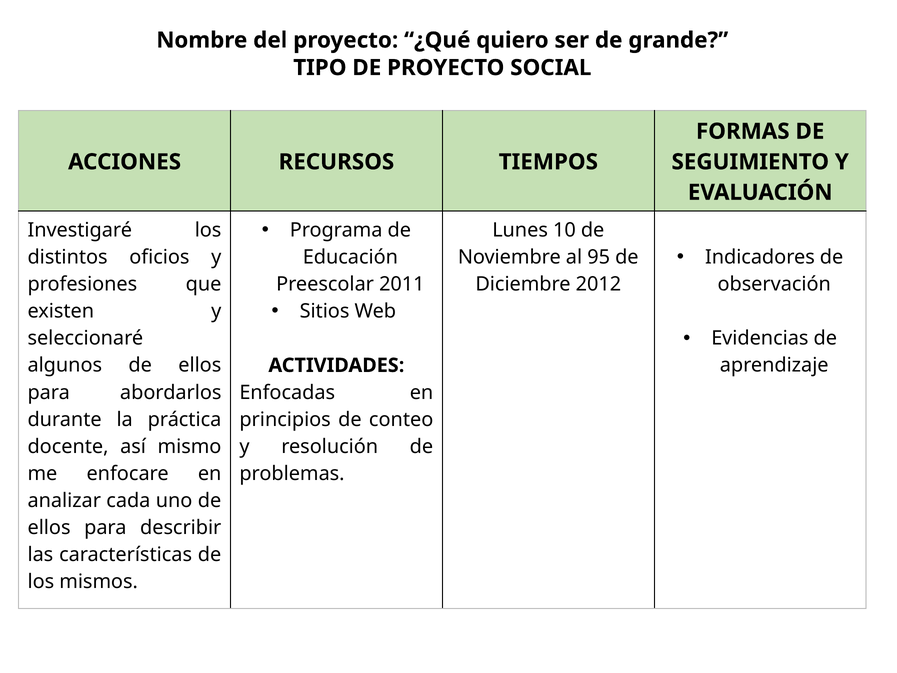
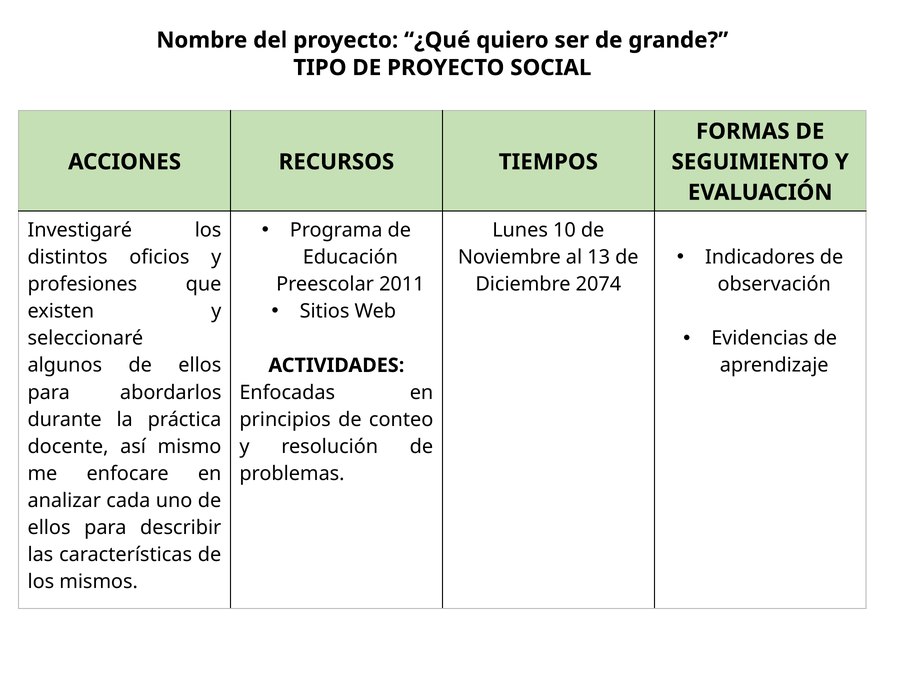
95: 95 -> 13 (599, 257)
2012: 2012 -> 2074 (598, 284)
